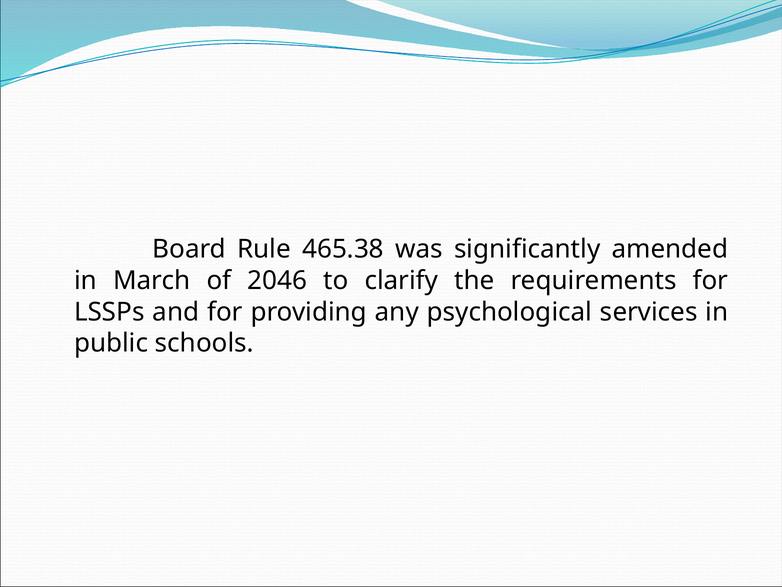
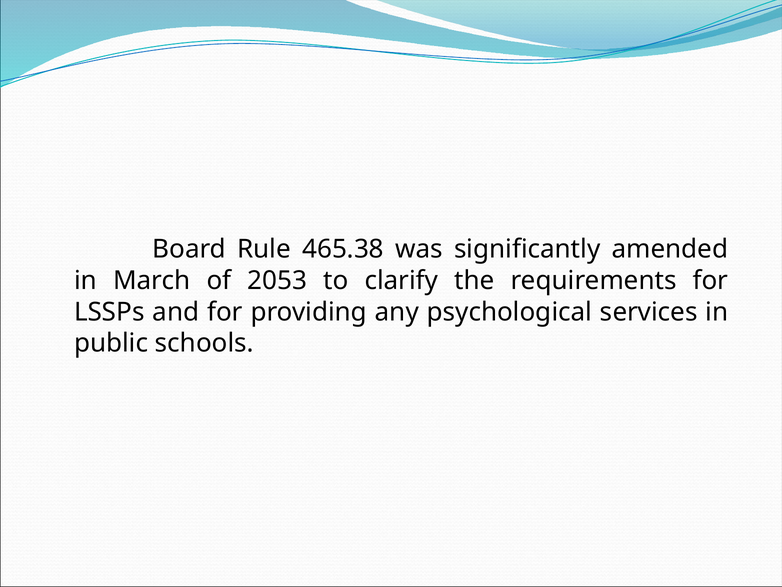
2046: 2046 -> 2053 (277, 280)
